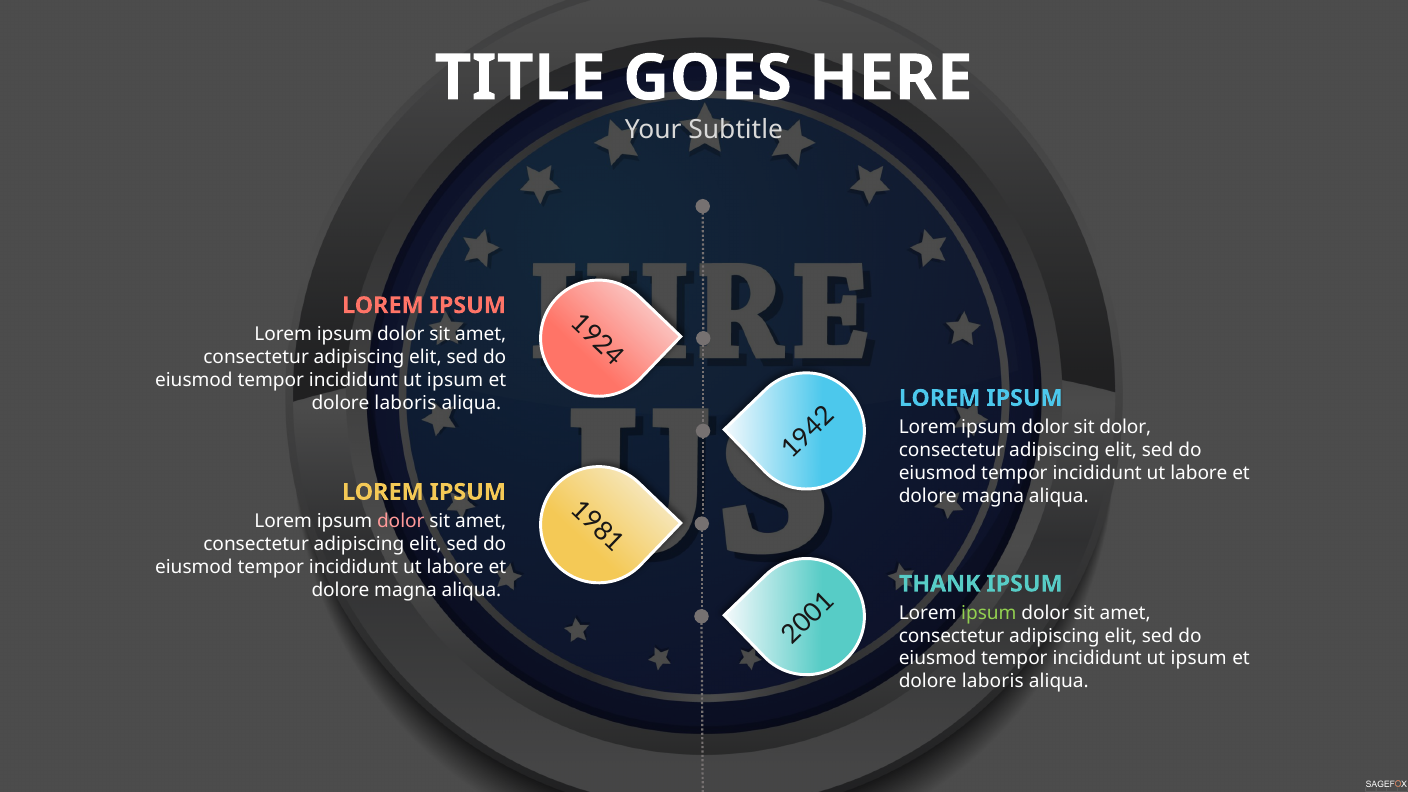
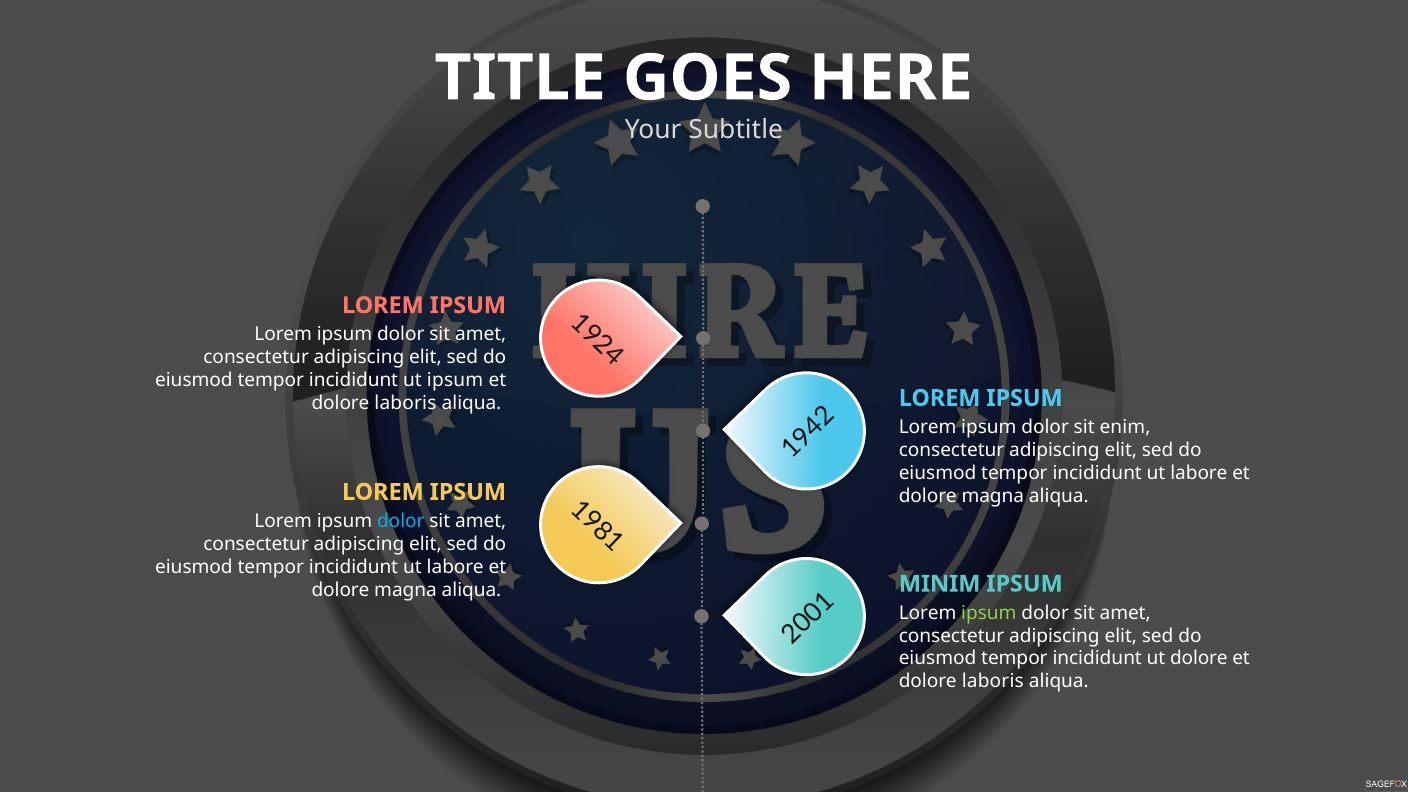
sit dolor: dolor -> enim (1125, 427)
dolor colour: pink -> light blue (401, 521)
THANK: THANK -> MINIM (940, 584)
ipsum: ipsum -> dolore (1199, 659)
